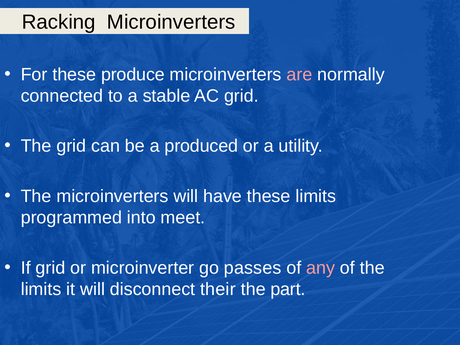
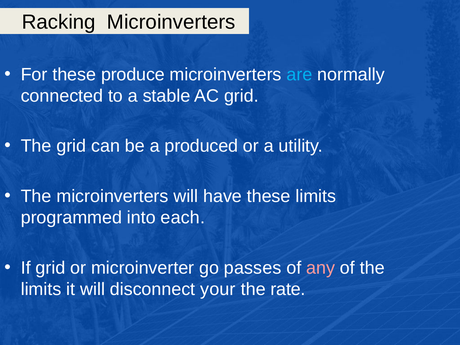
are colour: pink -> light blue (299, 74)
meet: meet -> each (183, 218)
their: their -> your (218, 289)
part: part -> rate (288, 289)
